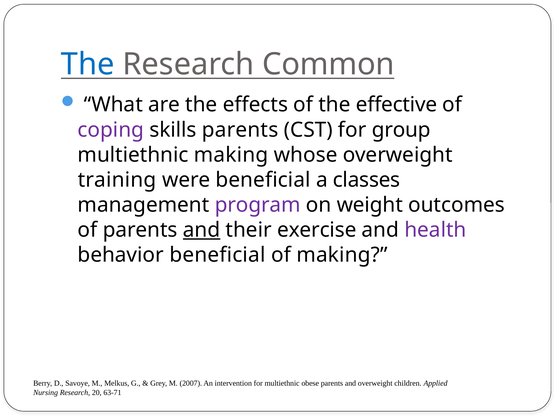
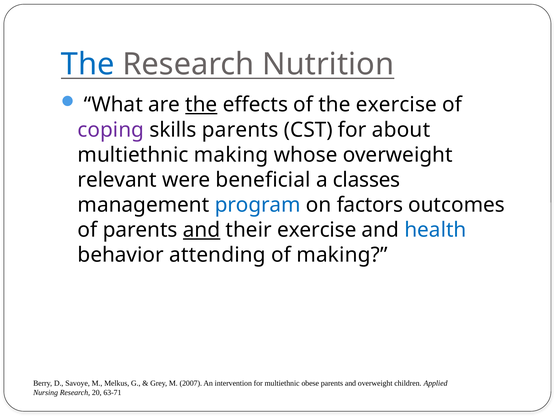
Common: Common -> Nutrition (328, 64)
the underline: none -> present (201, 105)
the effective: effective -> exercise (396, 105)
group: group -> about (401, 130)
training: training -> relevant (117, 180)
program colour: purple -> blue (258, 205)
weight: weight -> factors (370, 205)
health colour: purple -> blue (435, 230)
behavior beneficial: beneficial -> attending (217, 255)
